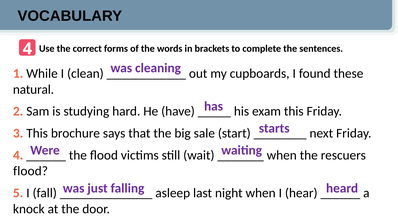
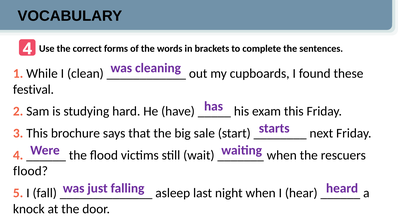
natural: natural -> festival (33, 89)
